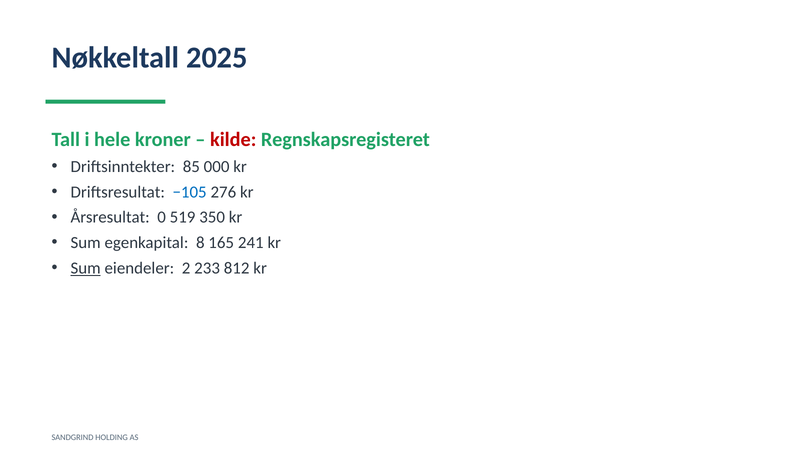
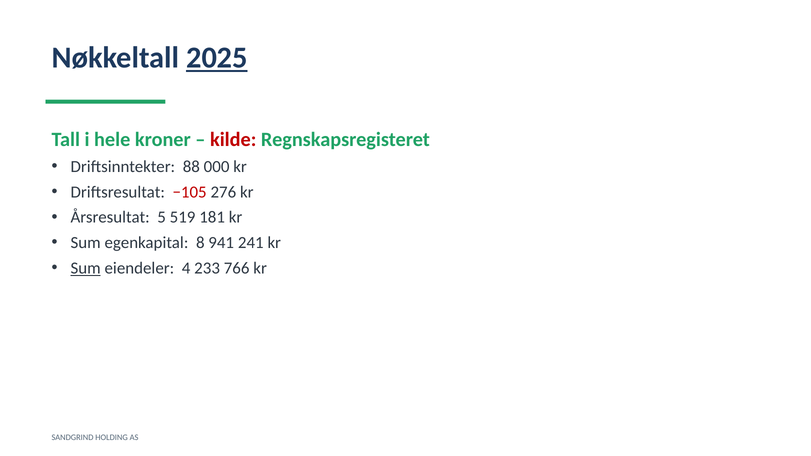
2025 underline: none -> present (217, 58)
85: 85 -> 88 (191, 167)
−105 colour: blue -> red (190, 192)
0: 0 -> 5 (162, 217)
350: 350 -> 181 (212, 217)
165: 165 -> 941 (221, 243)
2: 2 -> 4 (186, 268)
812: 812 -> 766 (237, 268)
